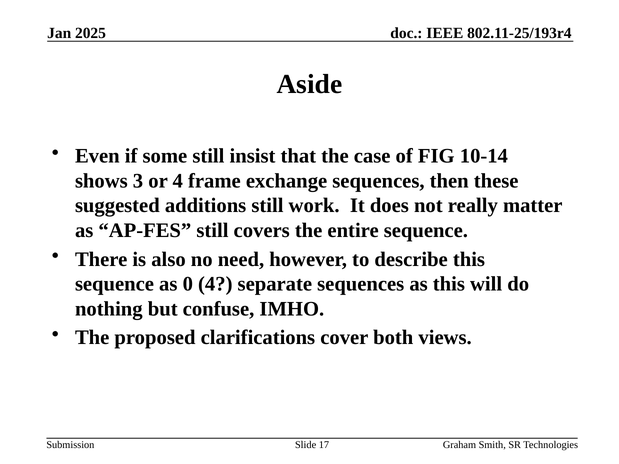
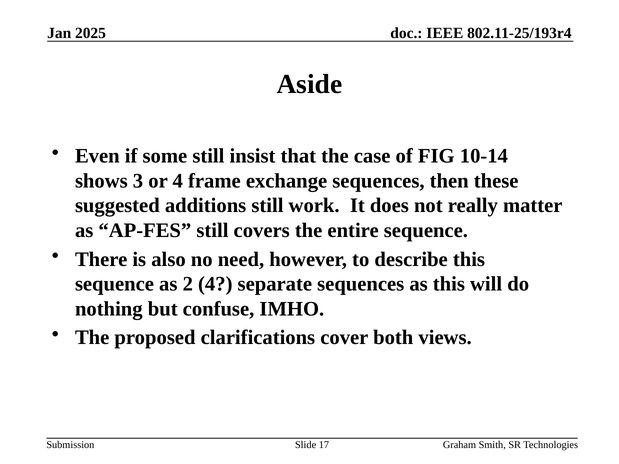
0: 0 -> 2 (188, 284)
